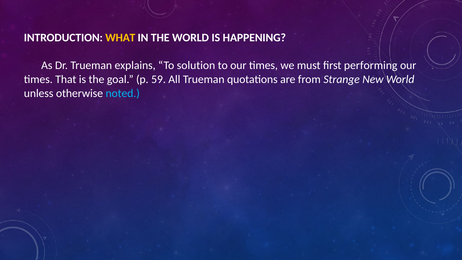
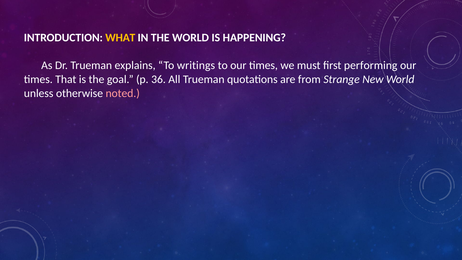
solution: solution -> writings (196, 65)
59: 59 -> 36 (158, 79)
noted colour: light blue -> pink (123, 93)
